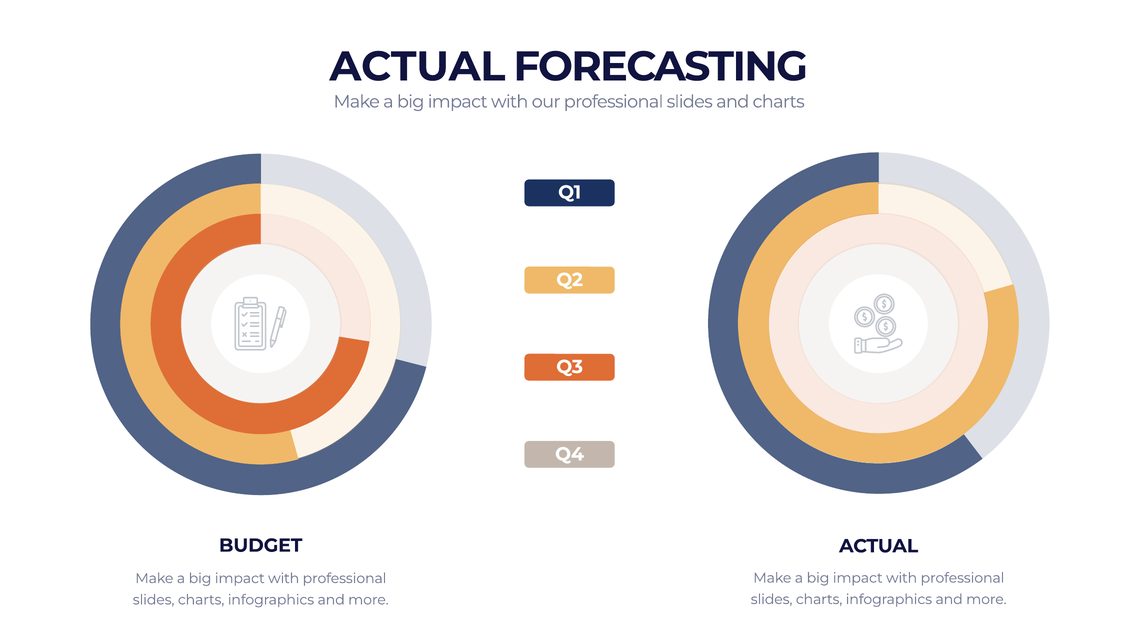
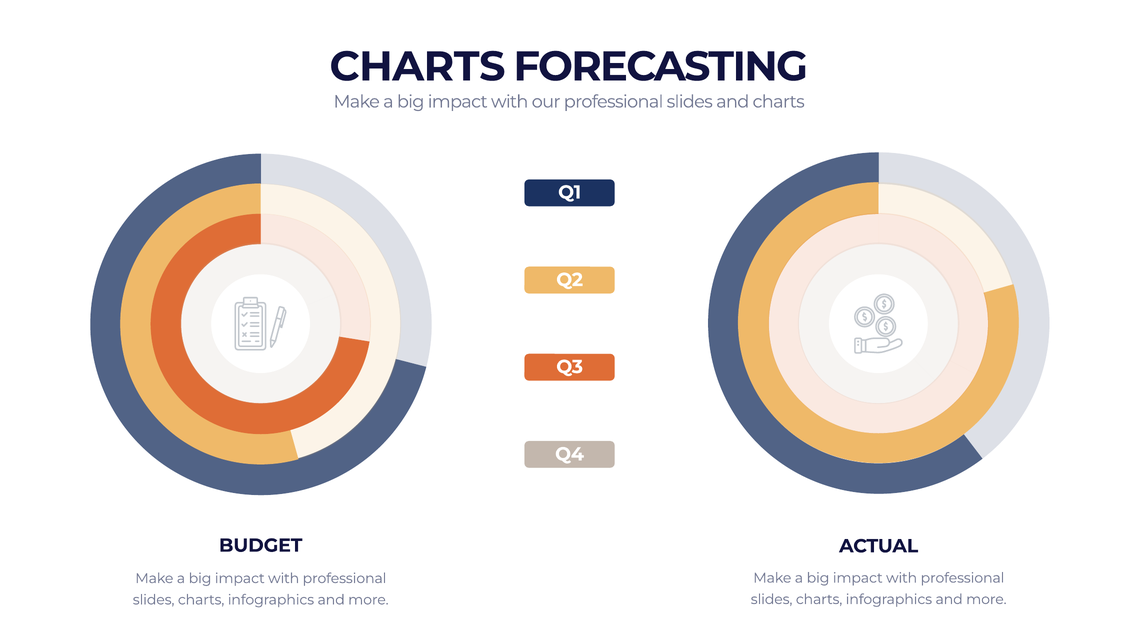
ACTUAL: ACTUAL -> CHARTS (418, 67)
